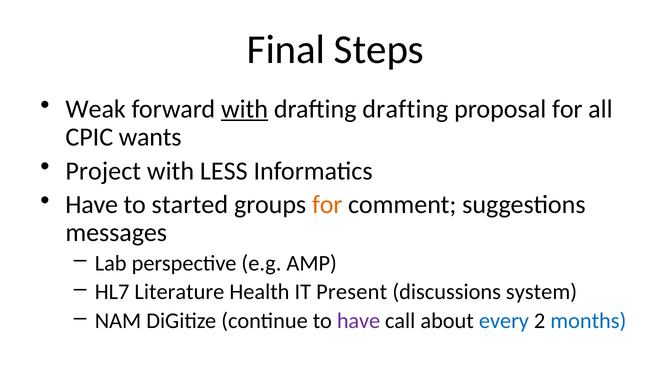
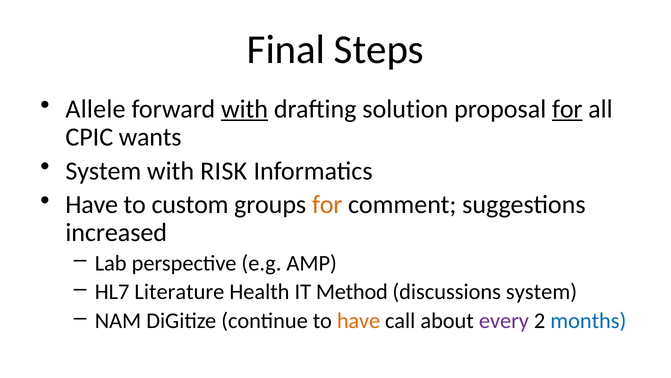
Weak: Weak -> Allele (96, 109)
drafting drafting: drafting -> solution (405, 109)
for underline: none -> present (567, 109)
Project: Project -> System (103, 171)
LESS: LESS -> RISK (224, 171)
started: started -> custom (190, 204)
messages: messages -> increased (116, 232)
Present: Present -> Method (352, 292)
have colour: purple -> orange (359, 320)
every colour: blue -> purple (504, 320)
